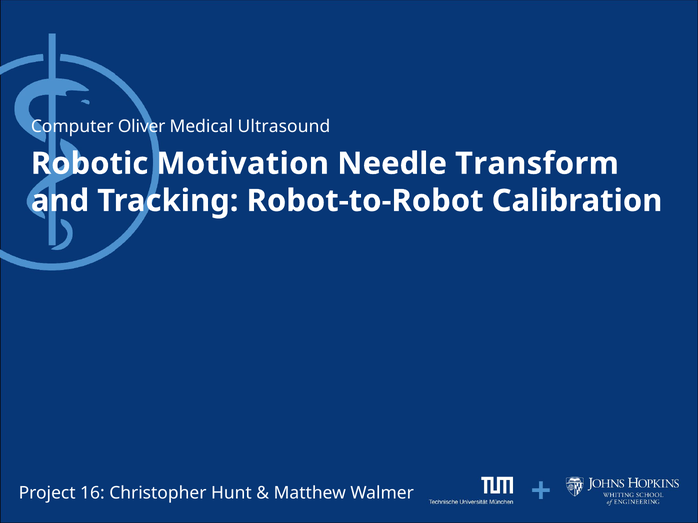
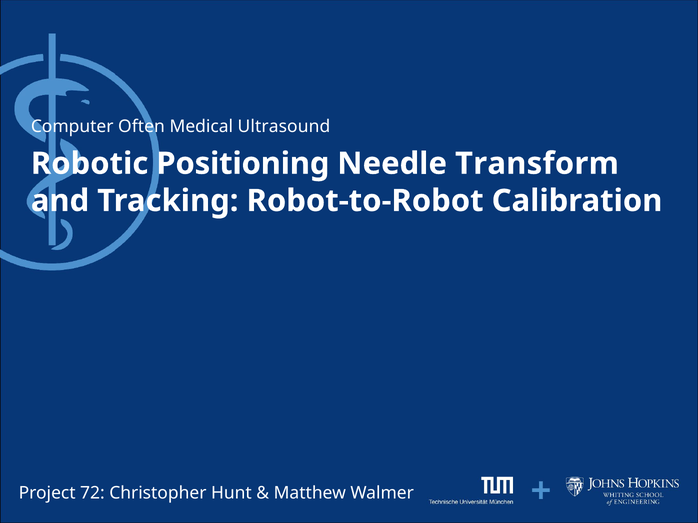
Oliver: Oliver -> Often (141, 127)
Motivation: Motivation -> Positioning (243, 164)
16: 16 -> 72 (92, 493)
